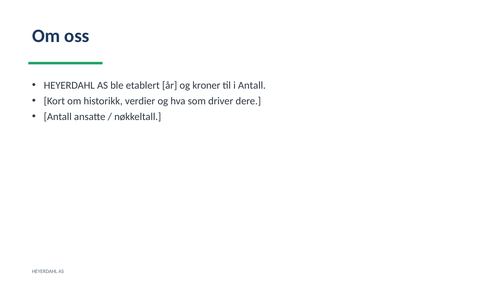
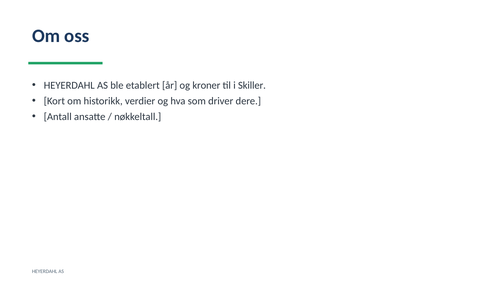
i Antall: Antall -> Skiller (252, 85)
